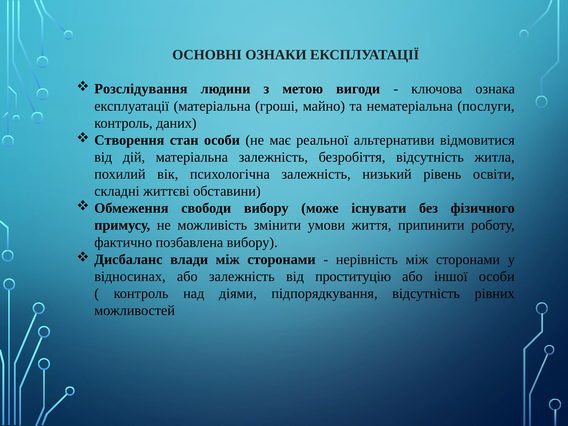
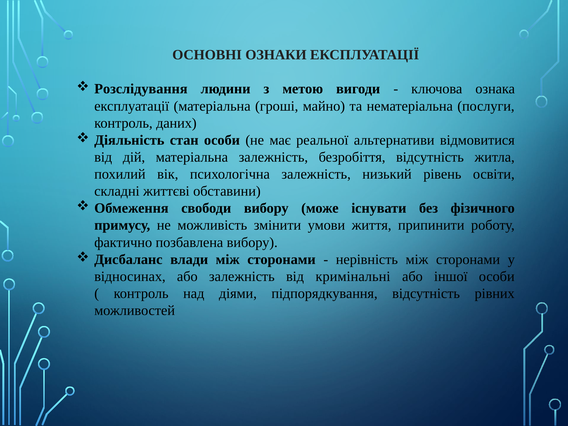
Створення: Створення -> Діяльність (129, 140)
проституцію: проституцію -> кримінальні (353, 276)
